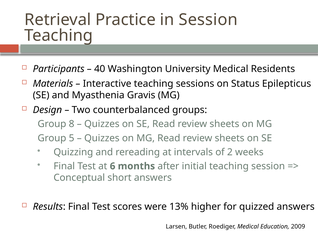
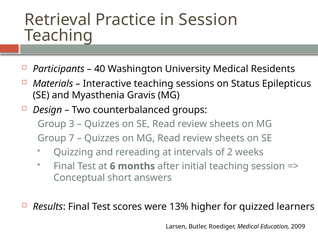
8: 8 -> 3 (72, 124)
5: 5 -> 7 (72, 138)
quizzed answers: answers -> learners (296, 207)
